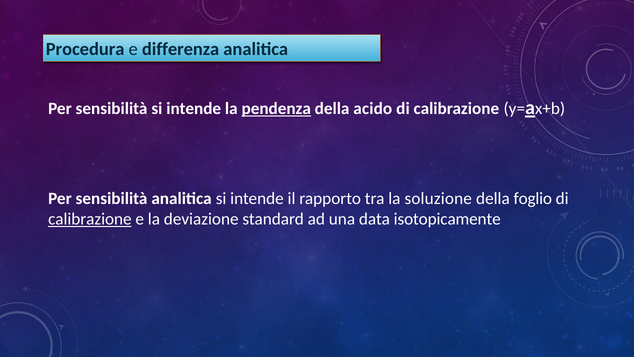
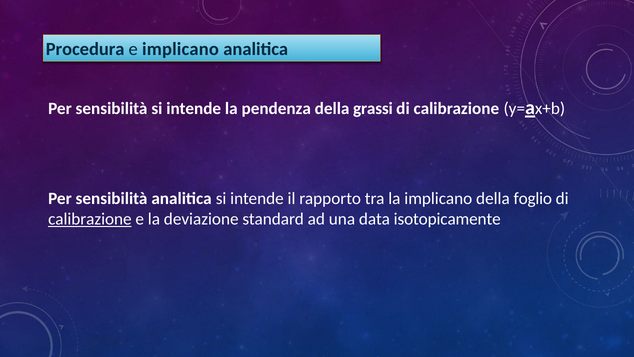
e differenza: differenza -> implicano (180, 49)
pendenza underline: present -> none (276, 109)
acido: acido -> grassi (373, 109)
la soluzione: soluzione -> implicano (438, 198)
